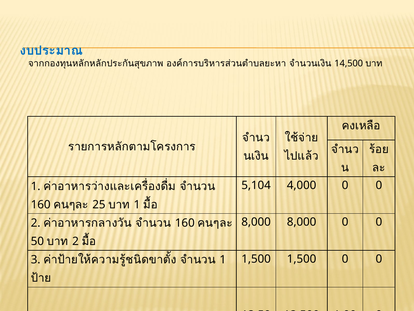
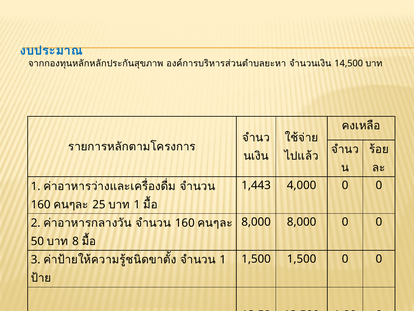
5,104: 5,104 -> 1,443 (256, 185)
2: 2 -> 8 (75, 241)
